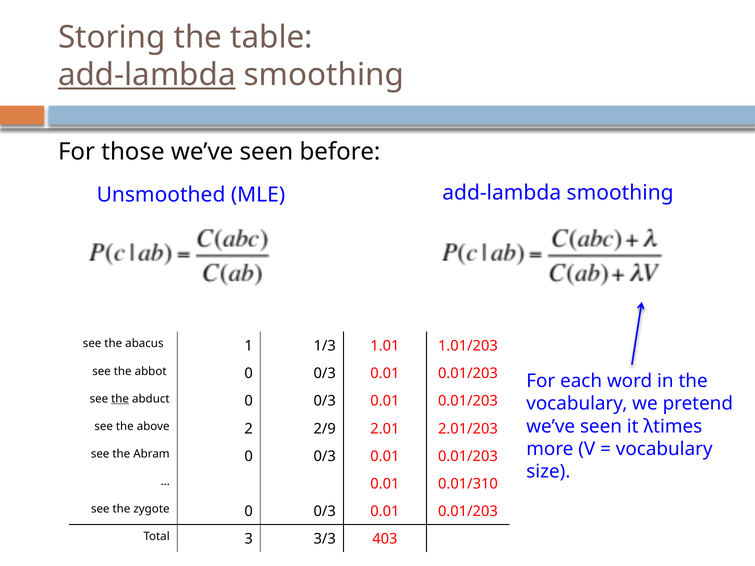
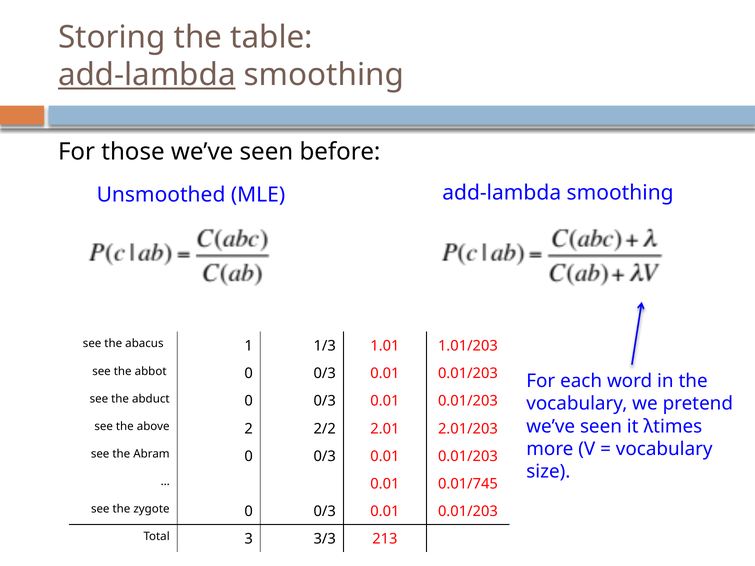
the underline: present -> none (120, 399)
2/9: 2/9 -> 2/2 (325, 429)
0.01/310: 0.01/310 -> 0.01/745 (468, 484)
403: 403 -> 213 (385, 539)
